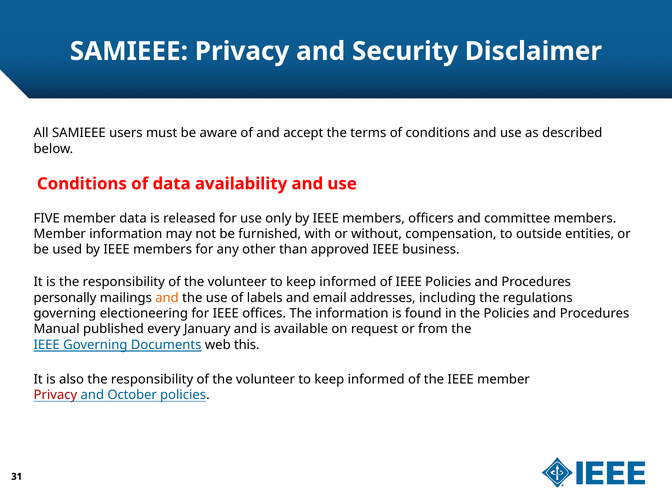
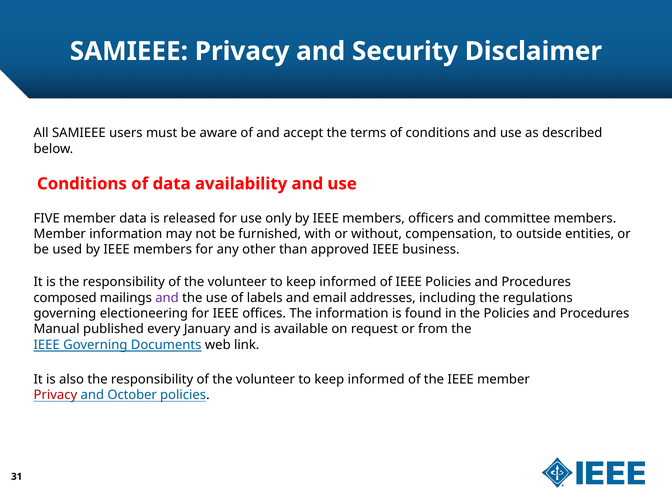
personally: personally -> composed (65, 298)
and colour: orange -> purple (167, 298)
this: this -> link (247, 345)
